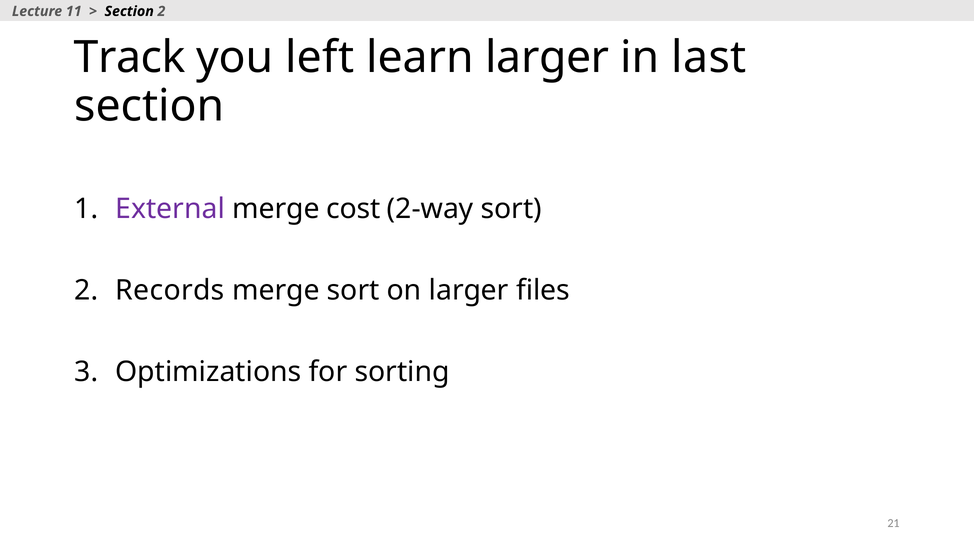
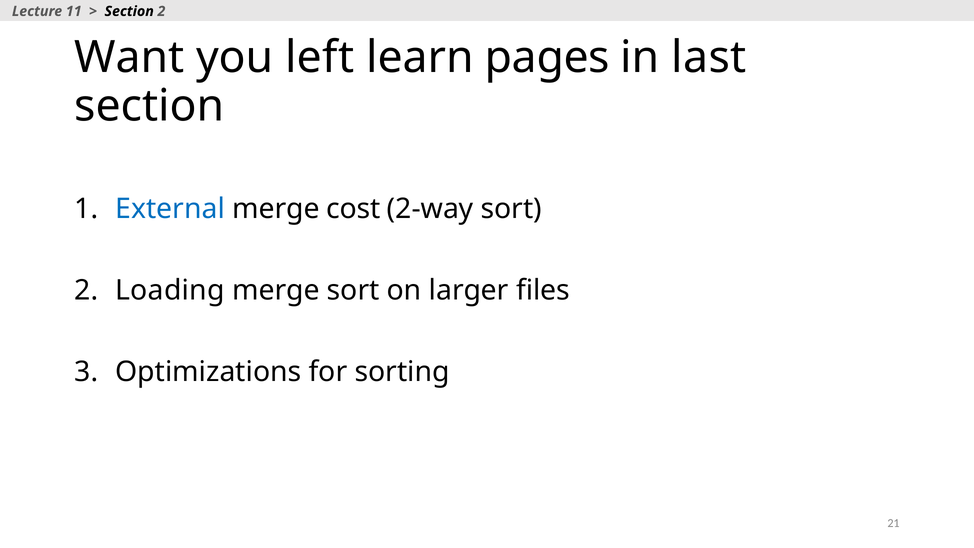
Track: Track -> Want (129, 58)
learn larger: larger -> pages (547, 58)
External colour: purple -> blue (170, 209)
Records: Records -> Loading (170, 290)
